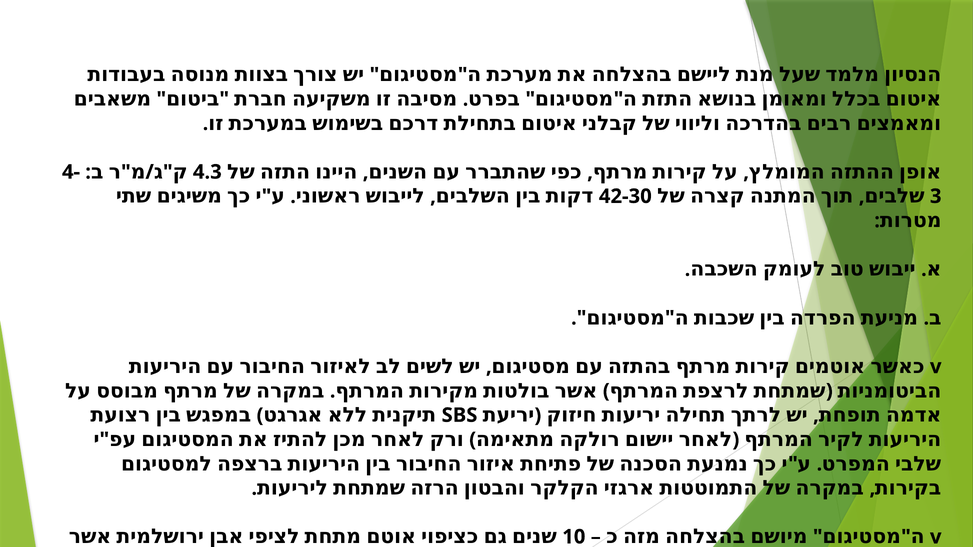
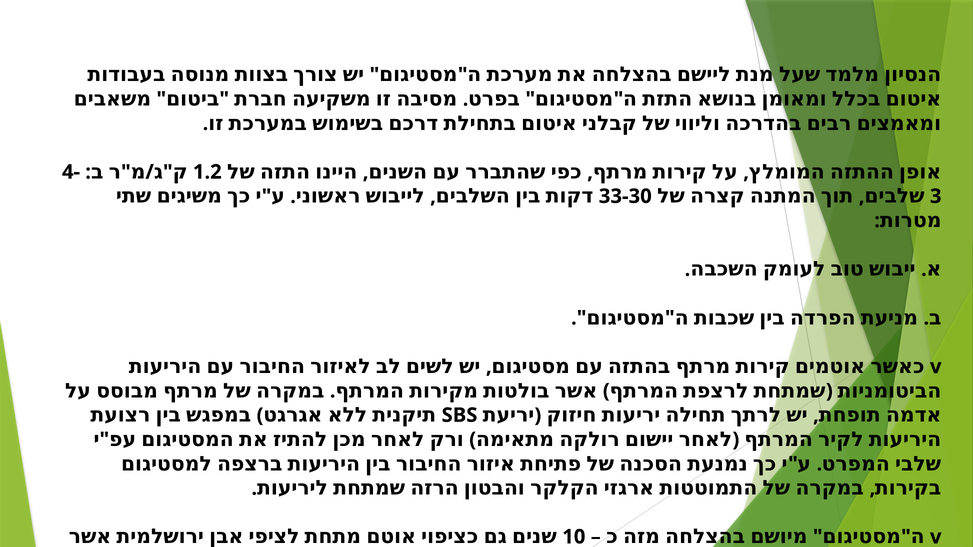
4.3: 4.3 -> 1.2 (207, 172)
42-30: 42-30 -> 33-30 (625, 196)
